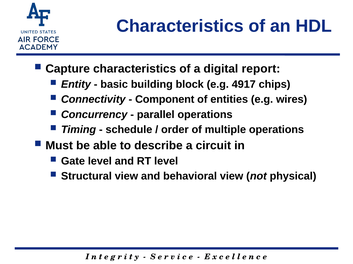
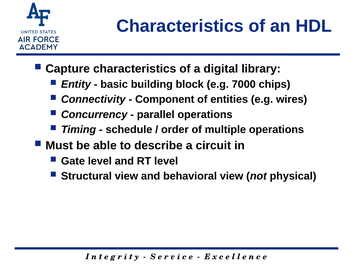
report: report -> library (261, 69)
4917: 4917 -> 7000 (244, 85)
